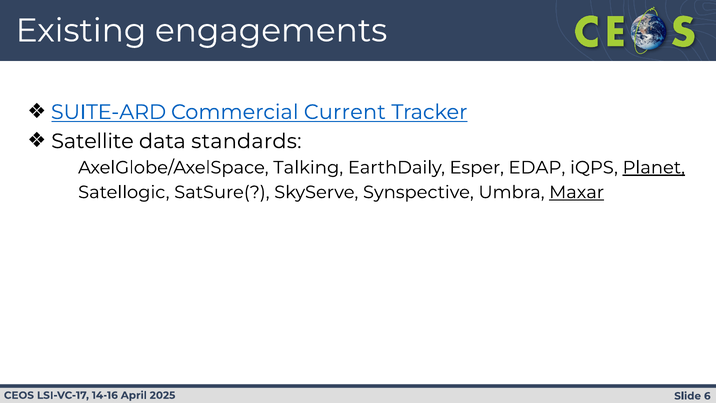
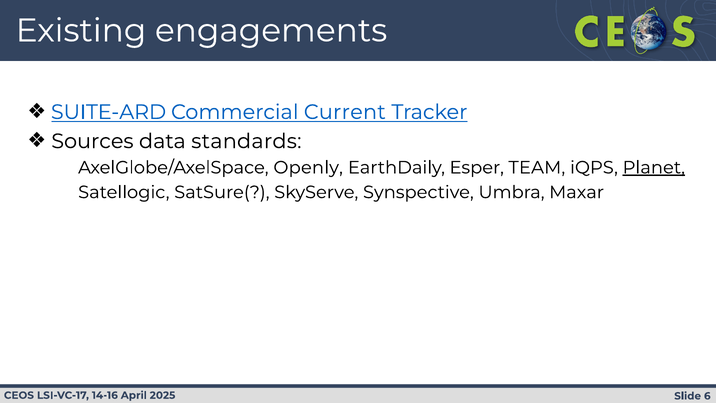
Satellite: Satellite -> Sources (92, 141)
Talking: Talking -> Openly (308, 167)
EDAP: EDAP -> TEAM (537, 167)
Maxar underline: present -> none (577, 192)
